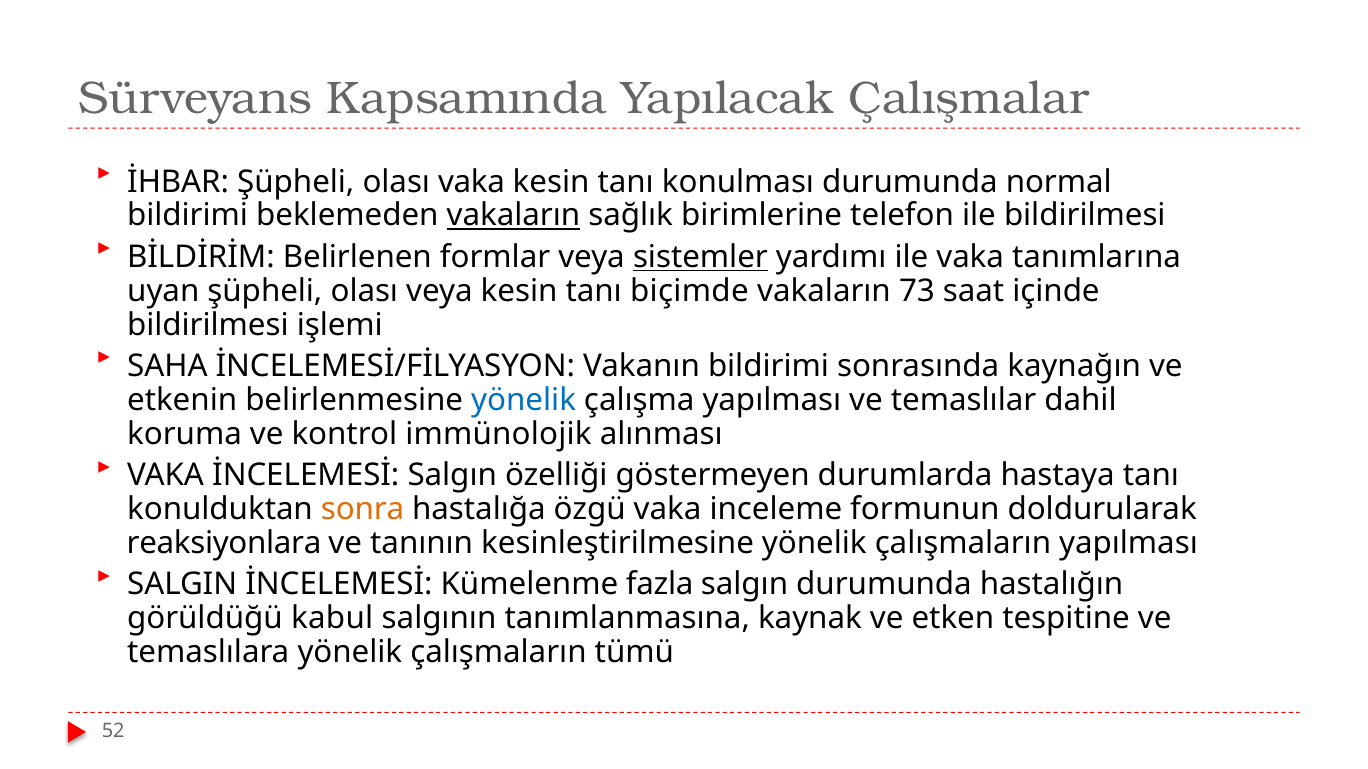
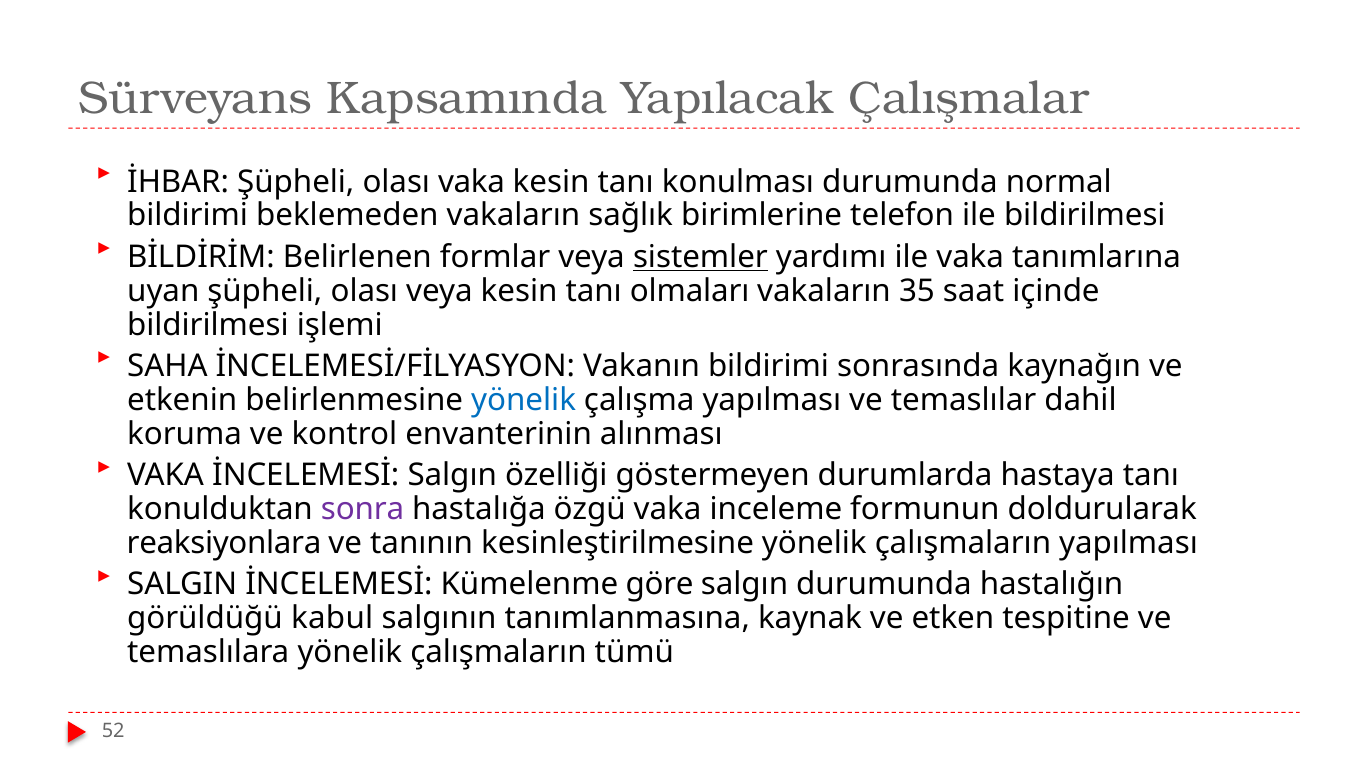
vakaların underline: present -> none (513, 216)
biçimde: biçimde -> olmaları (690, 291)
73: 73 -> 35 (917, 291)
immünolojik: immünolojik -> envanterinin (499, 434)
sonra colour: orange -> purple (363, 510)
fazla: fazla -> göre (660, 585)
